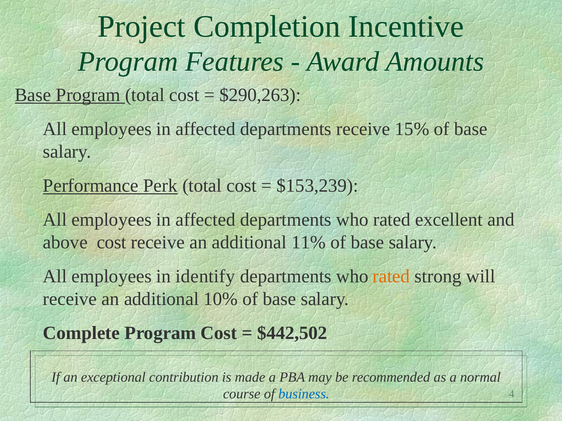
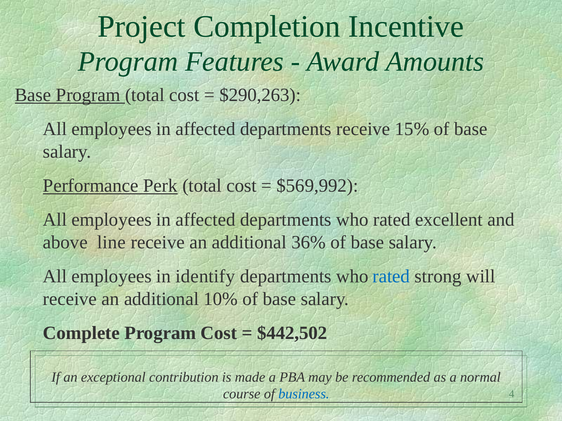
$153,239: $153,239 -> $569,992 (317, 186)
above cost: cost -> line (111, 243)
11%: 11% -> 36% (309, 243)
rated colour: orange -> blue (391, 277)
